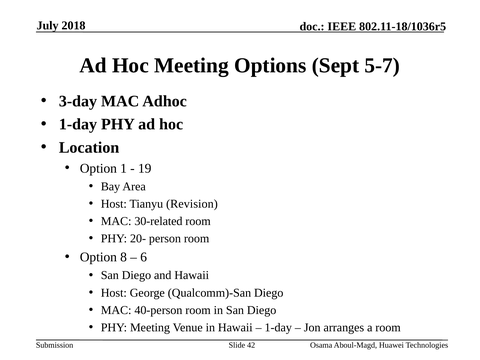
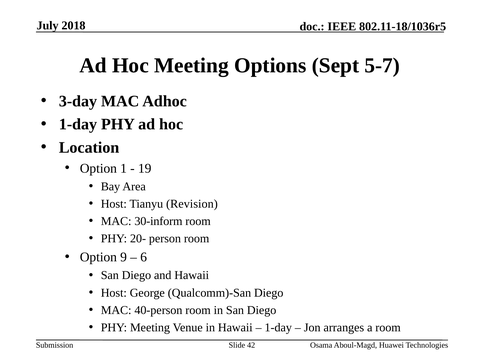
30-related: 30-related -> 30-inform (158, 221)
8: 8 -> 9 (124, 257)
